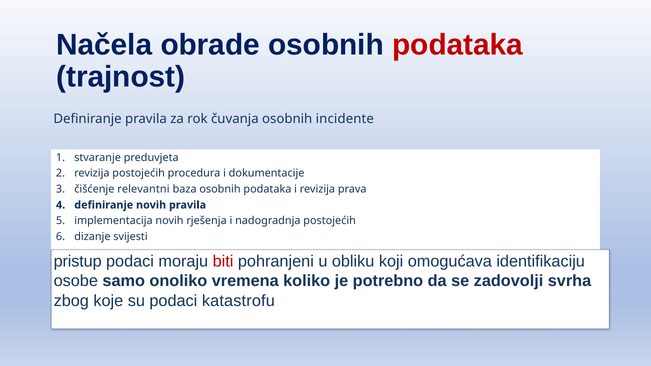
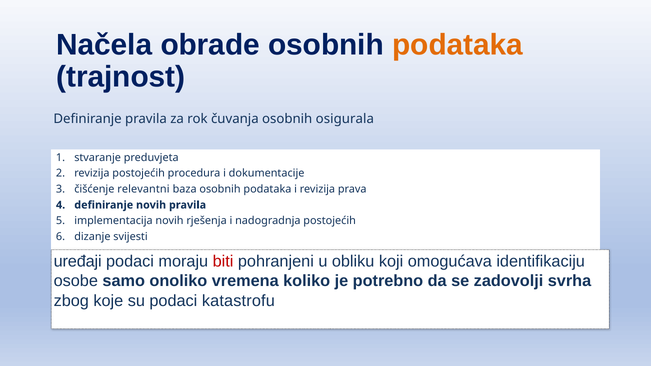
podataka colour: red -> orange (458, 45)
incidente: incidente -> osigurala (345, 119)
pristup: pristup -> uređaji (78, 262)
